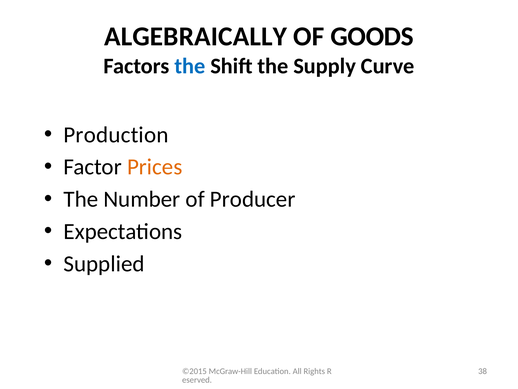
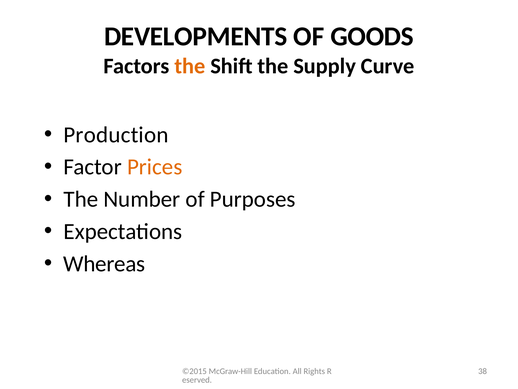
ALGEBRAICALLY: ALGEBRAICALLY -> DEVELOPMENTS (196, 36)
the colour: blue -> orange (190, 66)
Producer: Producer -> Purposes (253, 199)
Supplied: Supplied -> Whereas (104, 264)
